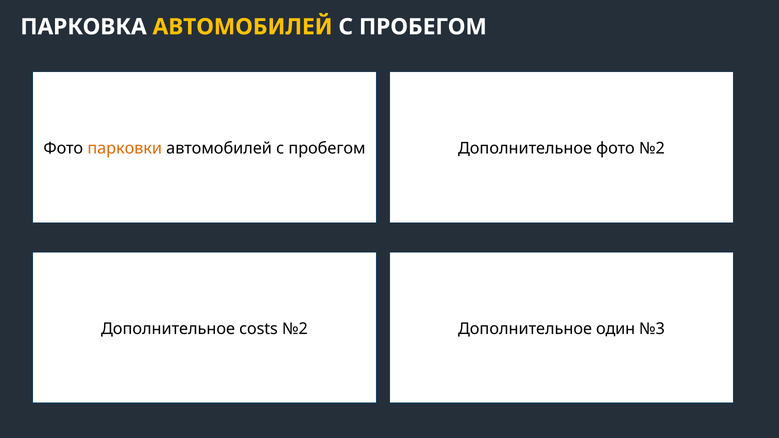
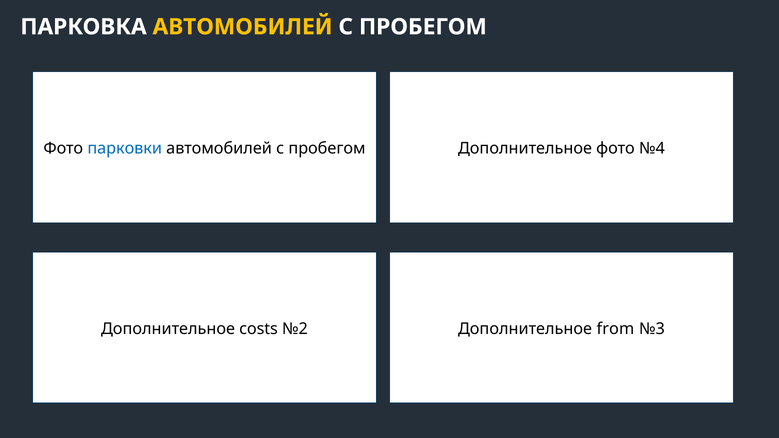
парковки colour: orange -> blue (125, 148)
фото №2: №2 -> №4 (652, 148)
один: один -> from (615, 329)
